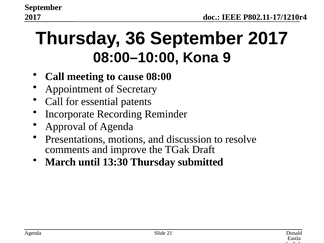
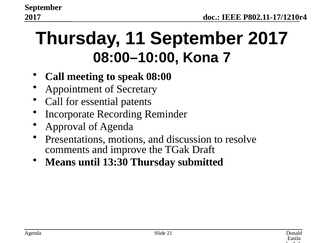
36: 36 -> 11 (135, 39)
9: 9 -> 7 (227, 58)
cause: cause -> speak (131, 77)
March: March -> Means (60, 162)
